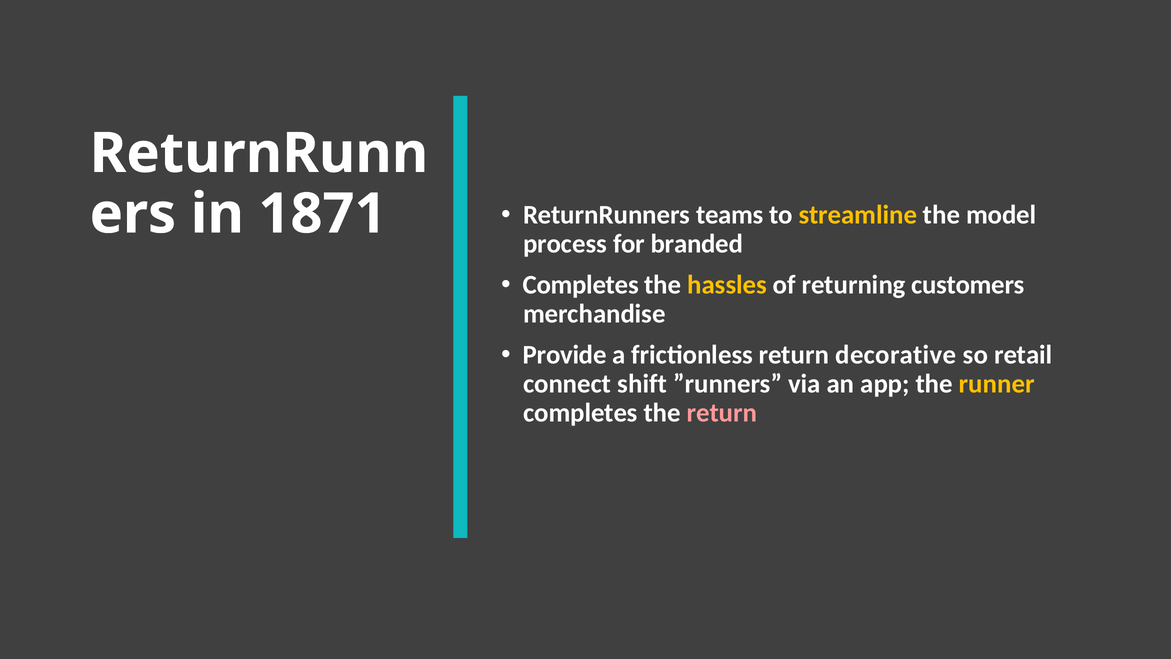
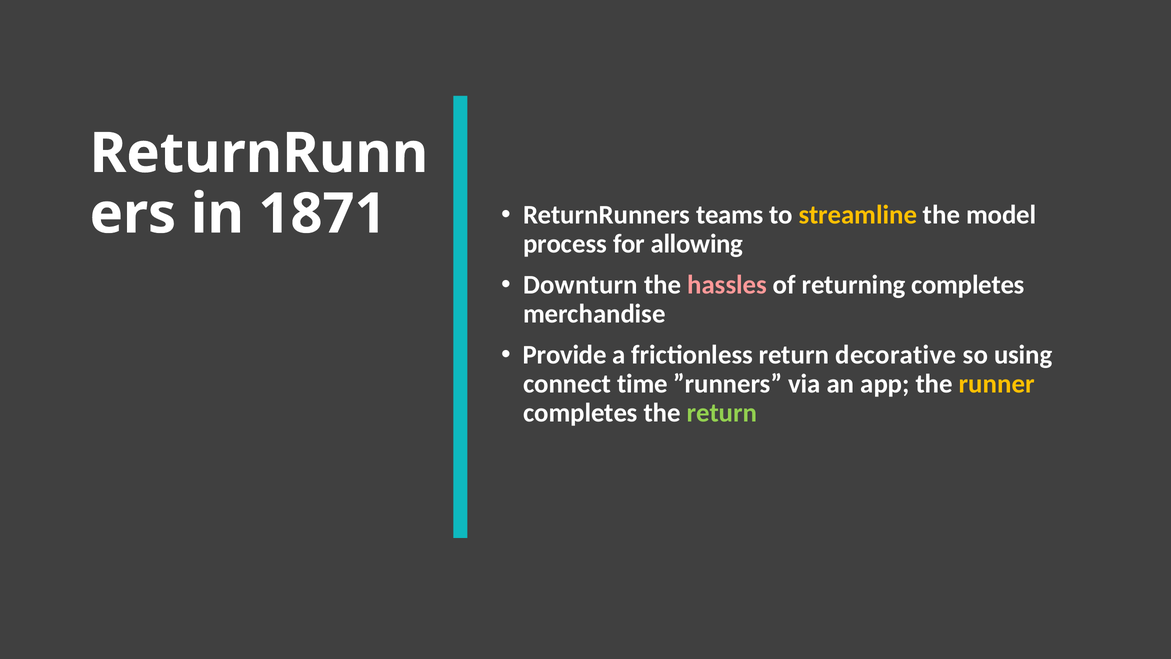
branded: branded -> allowing (697, 244)
Completes: Completes -> Downturn (580, 285)
hassles colour: yellow -> pink (727, 285)
returning customers: customers -> completes (968, 285)
retail: retail -> using (1023, 355)
shift: shift -> time (642, 384)
return colour: pink -> light green (722, 413)
